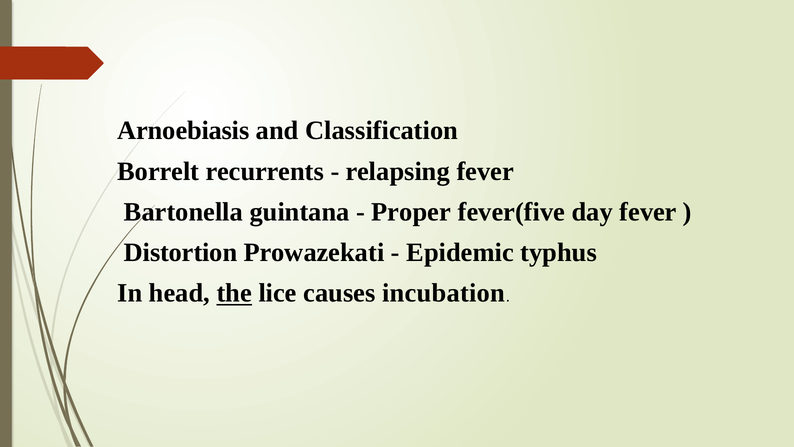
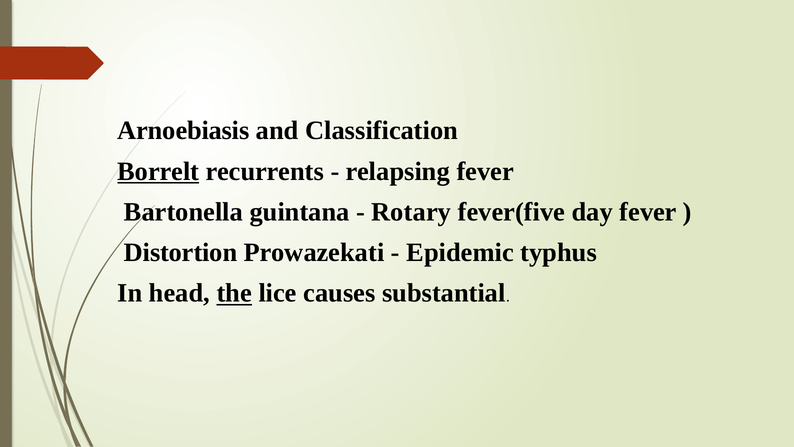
Borrelt underline: none -> present (158, 171)
Proper: Proper -> Rotary (411, 212)
incubation: incubation -> substantial (444, 293)
